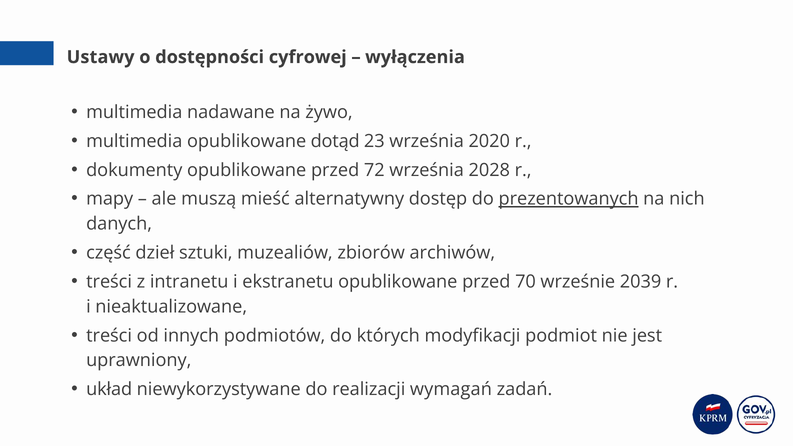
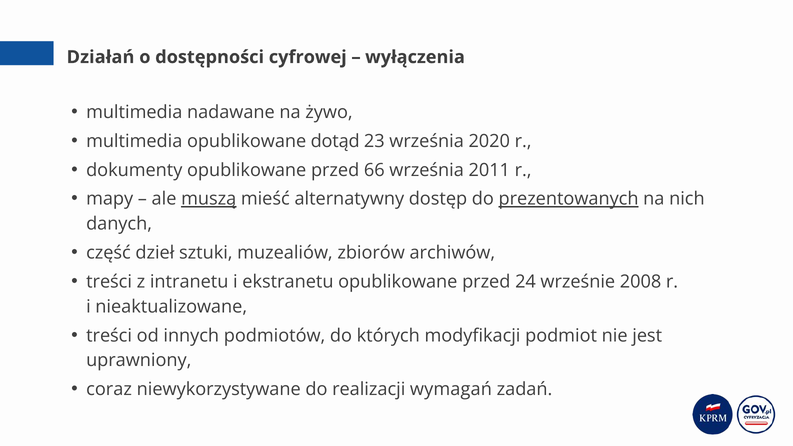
Ustawy: Ustawy -> Działań (101, 57)
72: 72 -> 66 (374, 170)
2028: 2028 -> 2011 (489, 170)
muszą underline: none -> present (209, 199)
70: 70 -> 24 (525, 282)
2039: 2039 -> 2008 (641, 282)
układ: układ -> coraz (109, 389)
